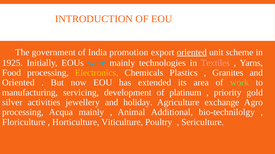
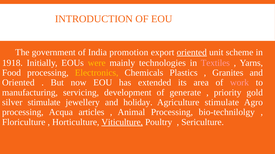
1925: 1925 -> 1918 (12, 63)
were colour: light blue -> yellow (97, 63)
work colour: light green -> pink (240, 83)
platinum: platinum -> generate (185, 93)
silver activities: activities -> stimulate (44, 103)
Agriculture exchange: exchange -> stimulate (222, 103)
Acqua mainly: mainly -> articles (91, 113)
Animal Additional: Additional -> Processing (172, 113)
Viticulture underline: none -> present (122, 123)
